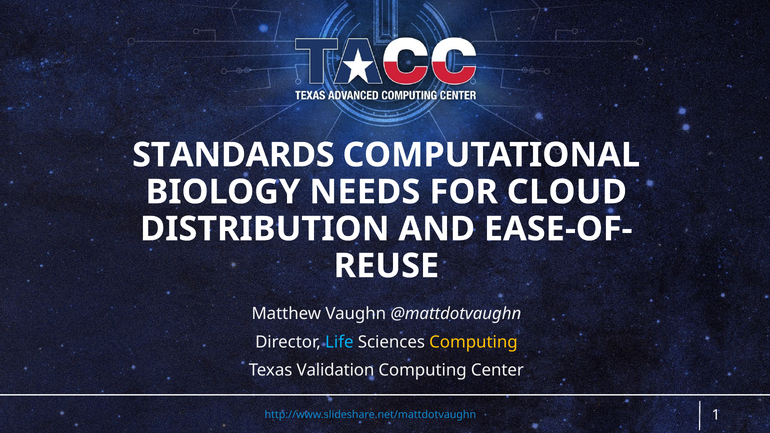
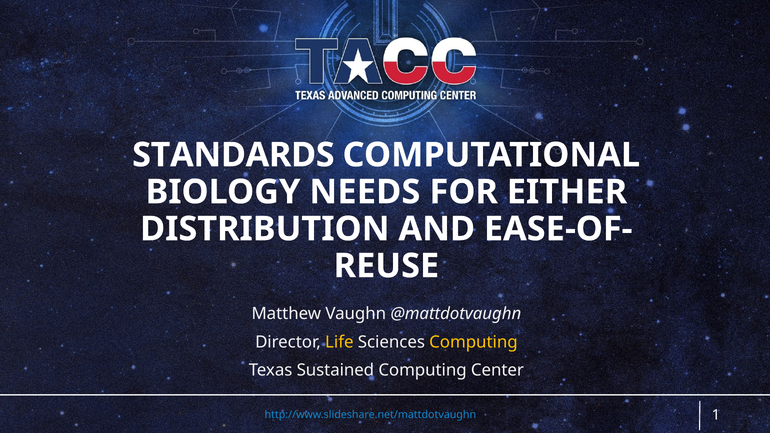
CLOUD: CLOUD -> EITHER (567, 192)
Life colour: light blue -> yellow (339, 342)
Validation: Validation -> Sustained (335, 371)
